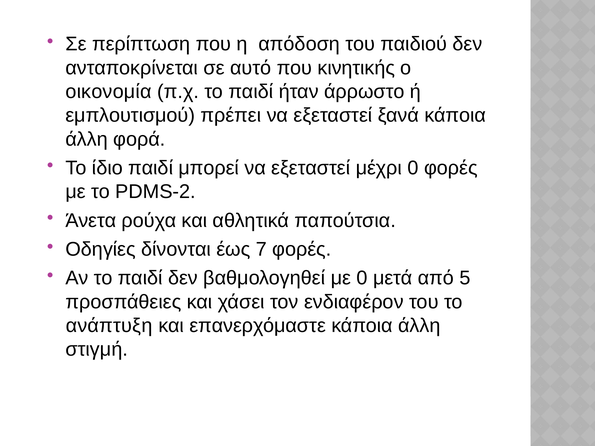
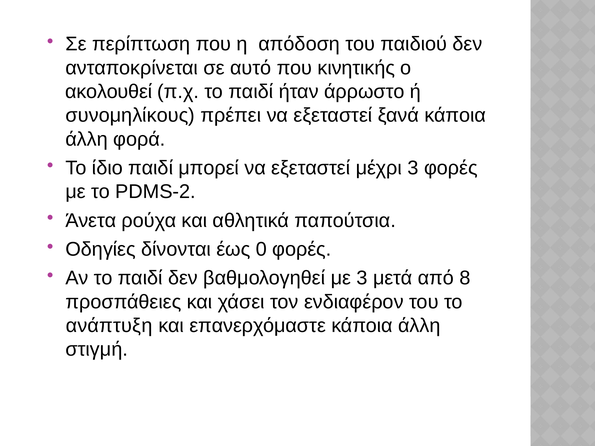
οικονομία: οικονομία -> ακολουθεί (109, 92)
εμπλουτισμού: εμπλουτισμού -> συνομηλίκους (130, 116)
μέχρι 0: 0 -> 3 (413, 168)
7: 7 -> 0 (261, 249)
με 0: 0 -> 3 (362, 278)
5: 5 -> 8 (465, 278)
